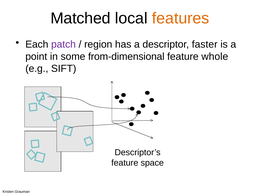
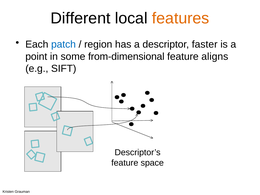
Matched: Matched -> Different (80, 18)
patch colour: purple -> blue (63, 44)
whole: whole -> aligns (215, 56)
